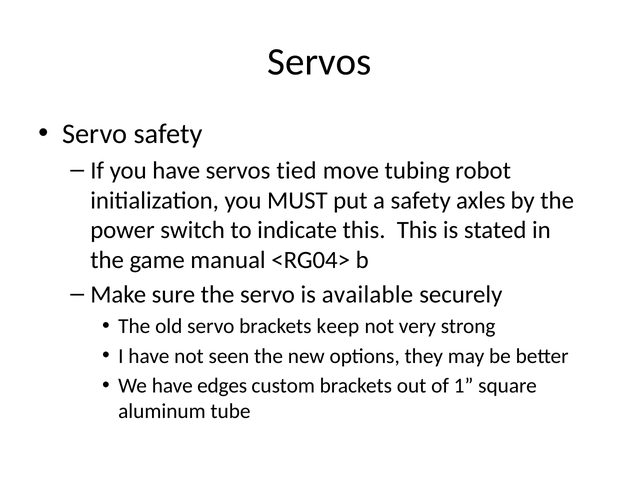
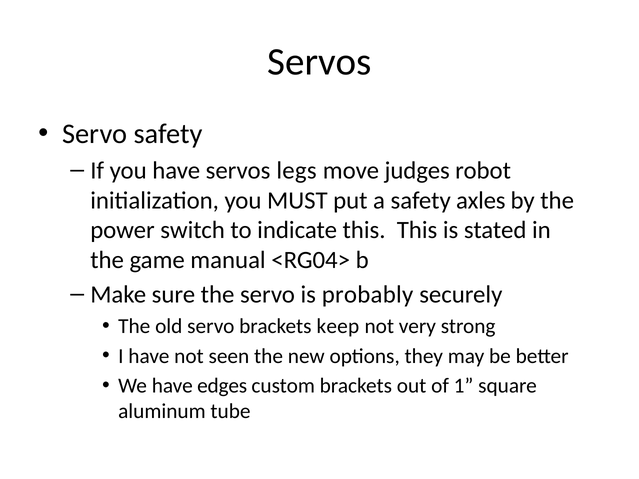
tied: tied -> legs (297, 171)
tubing: tubing -> judges (417, 171)
available: available -> probably (368, 295)
